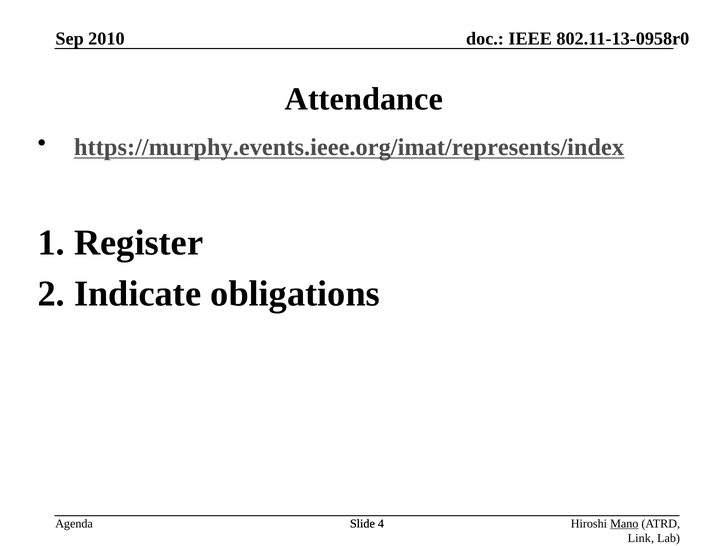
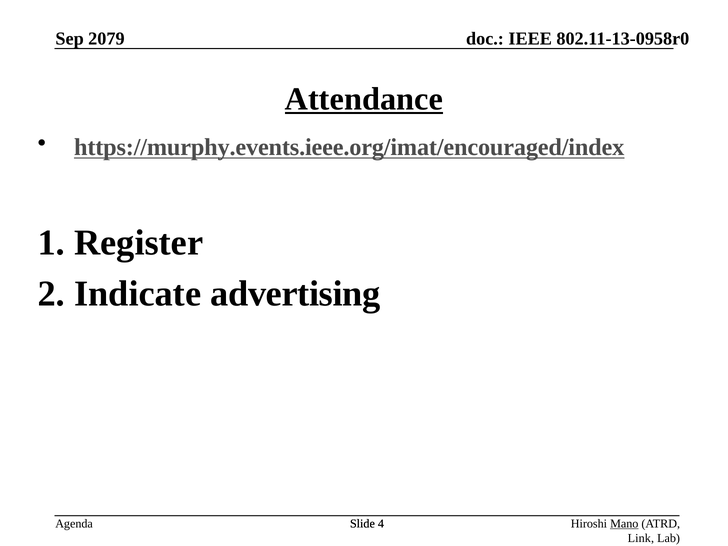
2010: 2010 -> 2079 (106, 39)
Attendance underline: none -> present (364, 99)
https://murphy.events.ieee.org/imat/represents/index: https://murphy.events.ieee.org/imat/represents/index -> https://murphy.events.ieee.org/imat/encouraged/index (349, 147)
obligations: obligations -> advertising (295, 294)
